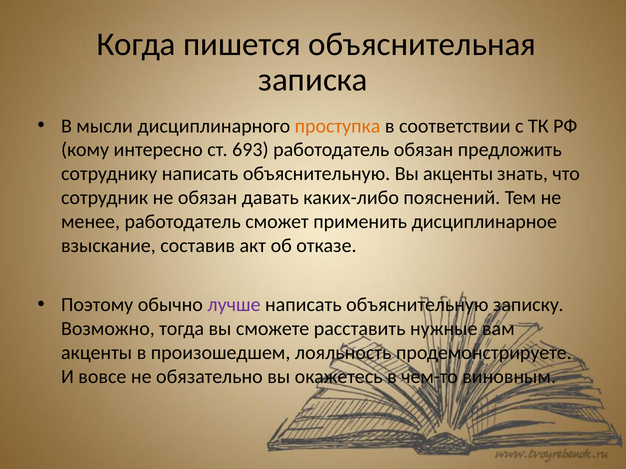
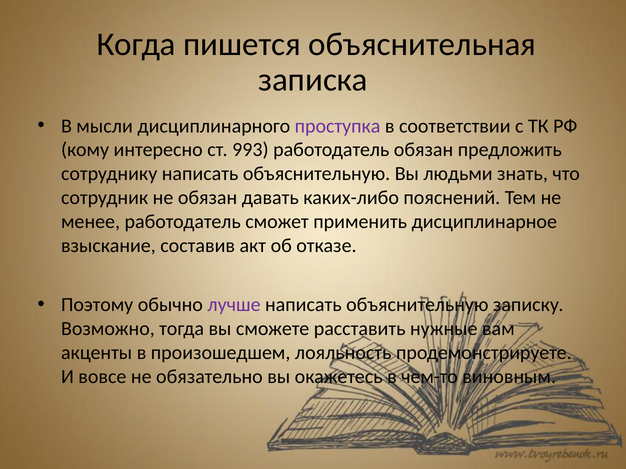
проступка colour: orange -> purple (338, 126)
693: 693 -> 993 (250, 150)
Вы акценты: акценты -> людьми (458, 174)
